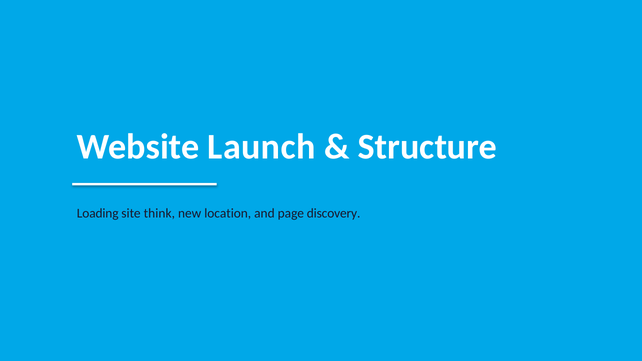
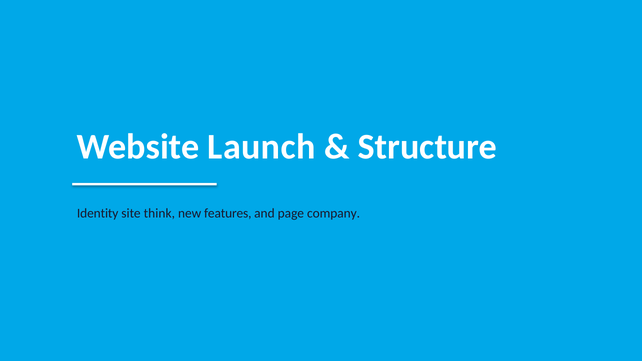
Loading: Loading -> Identity (98, 214)
location: location -> features (228, 214)
discovery: discovery -> company (334, 214)
